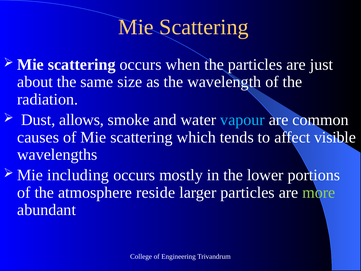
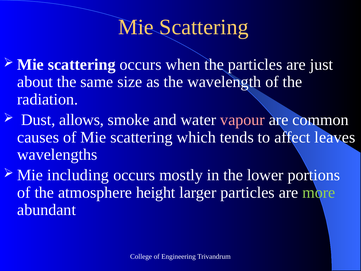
vapour colour: light blue -> pink (243, 120)
visible: visible -> leaves (335, 137)
reside: reside -> height (156, 192)
